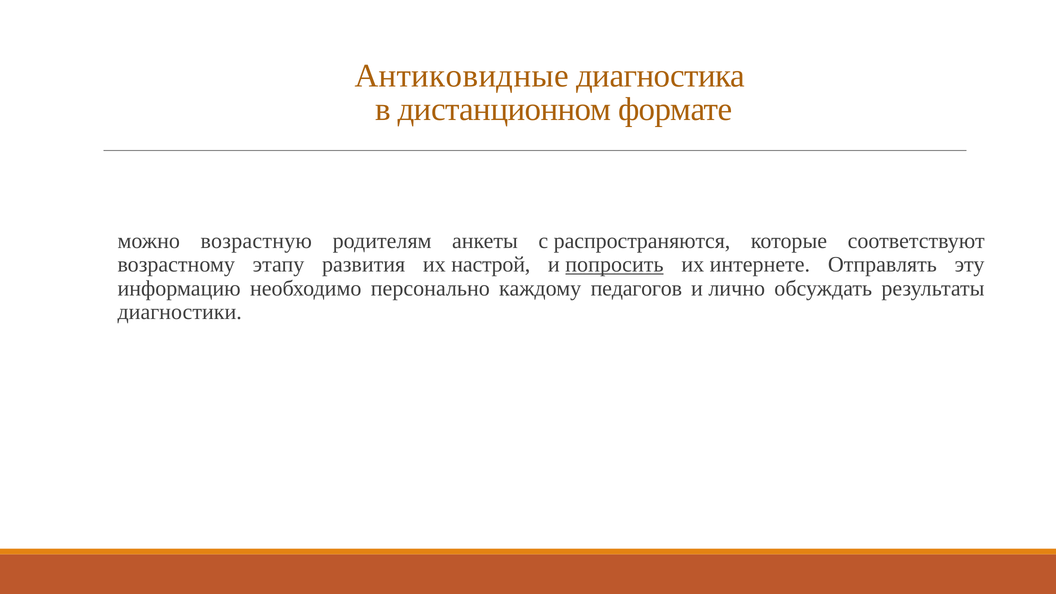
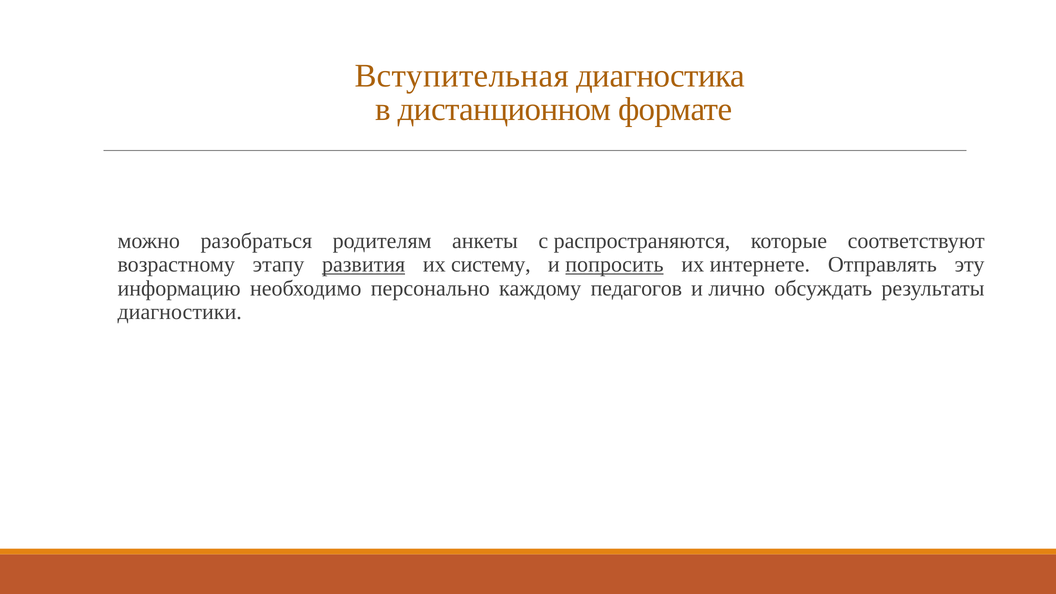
Антиковидные: Антиковидные -> Вступительная (462, 76)
возрастную: возрастную -> разобраться (256, 241)
развития underline: none -> present (364, 265)
настрой: настрой -> систему (491, 265)
